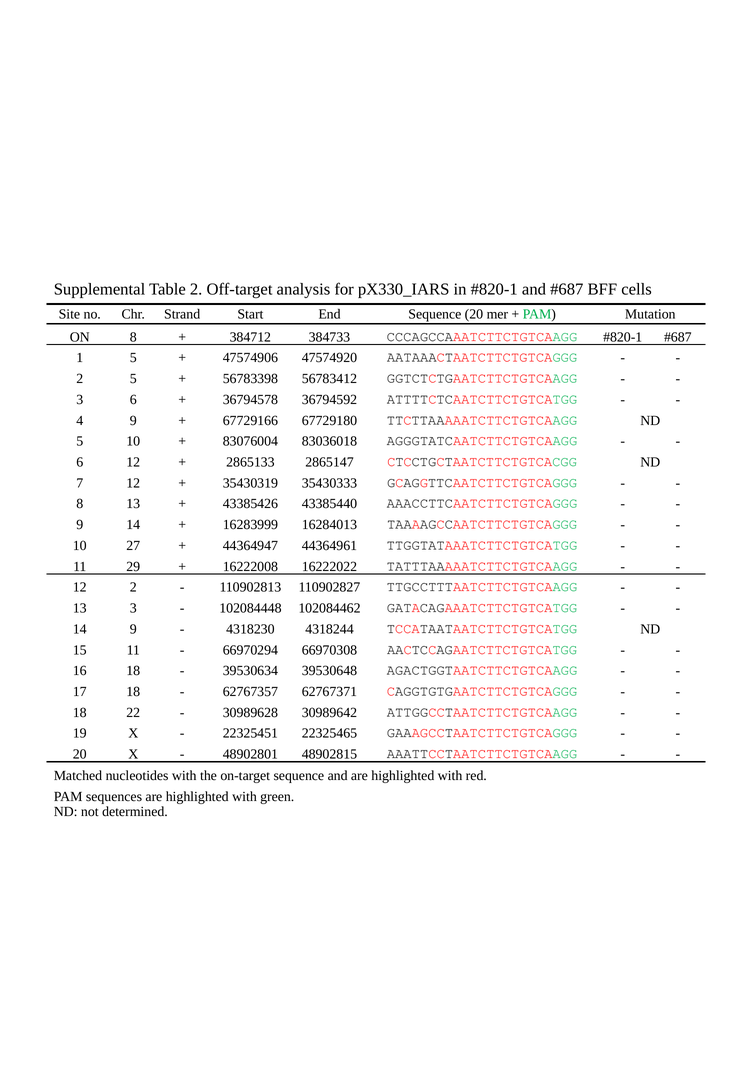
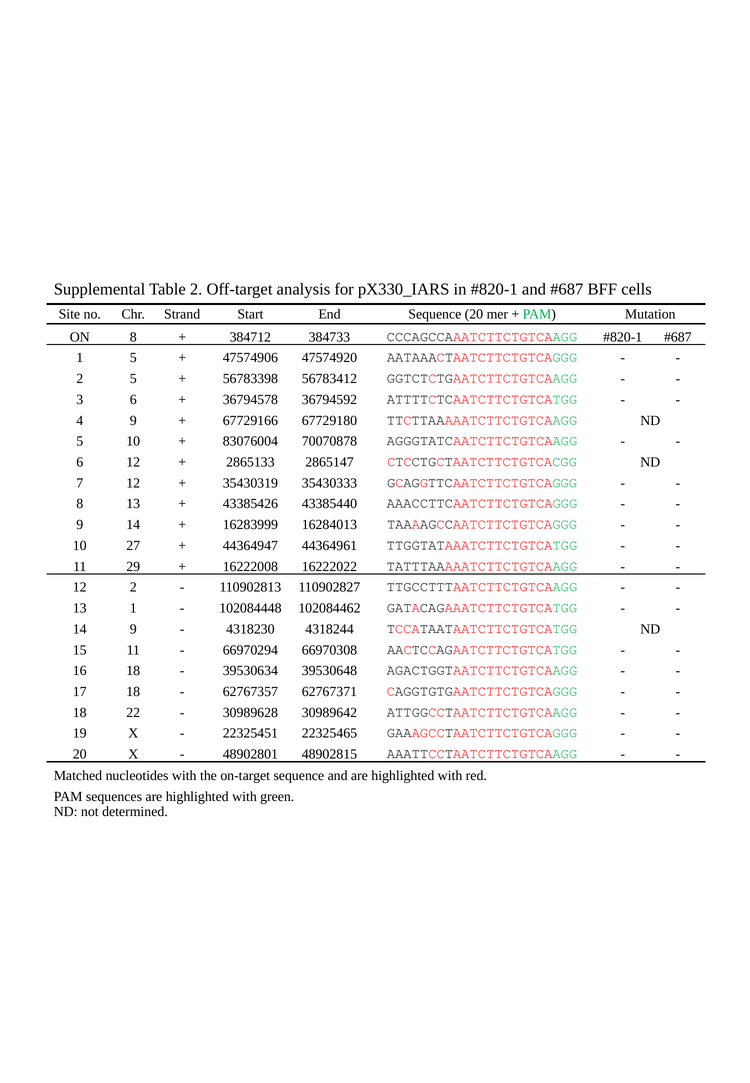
83036018: 83036018 -> 70070878 (329, 441)
13 3: 3 -> 1 (133, 608)
